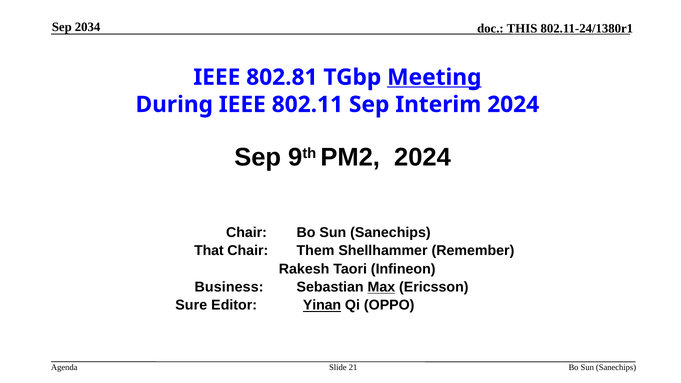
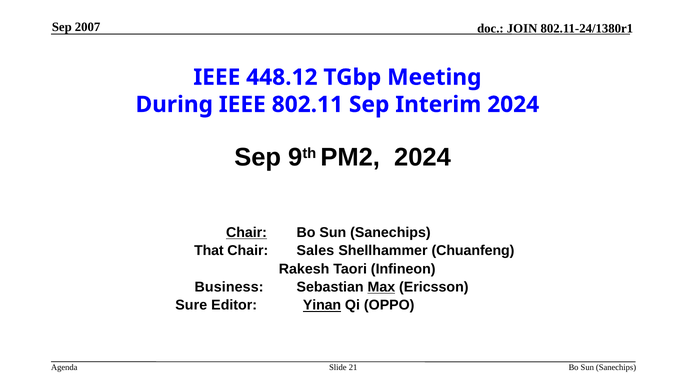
2034: 2034 -> 2007 (88, 27)
THIS: THIS -> JOIN (522, 28)
802.81: 802.81 -> 448.12 (282, 77)
Meeting underline: present -> none (434, 77)
Chair underline: none -> present (246, 233)
Them: Them -> Sales (315, 251)
Remember: Remember -> Chuanfeng (473, 251)
